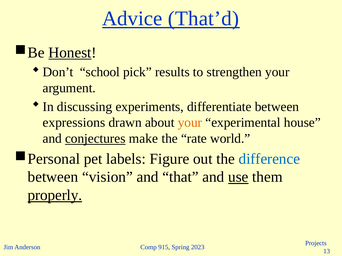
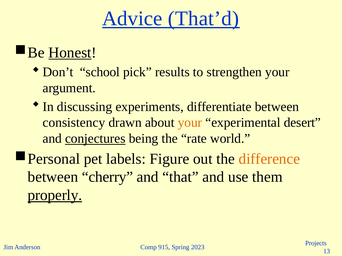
expressions: expressions -> consistency (74, 123)
house: house -> desert (302, 123)
make: make -> being (144, 139)
difference colour: blue -> orange (269, 159)
vision: vision -> cherry (108, 177)
use underline: present -> none (238, 177)
